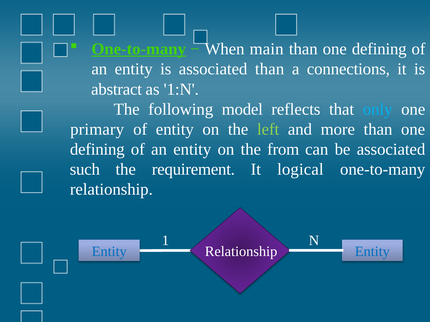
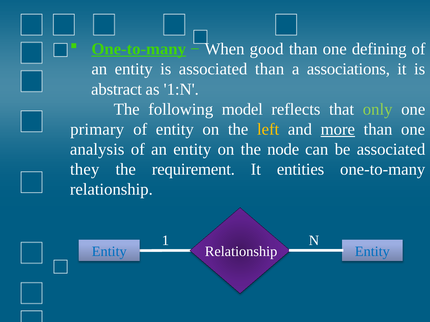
main: main -> good (267, 49)
connections: connections -> associations (348, 69)
only colour: light blue -> light green (378, 109)
left colour: light green -> yellow (268, 129)
more underline: none -> present (338, 129)
defining: defining -> analysis (97, 150)
from: from -> node (283, 150)
such: such -> they (85, 170)
logical: logical -> entities (301, 170)
